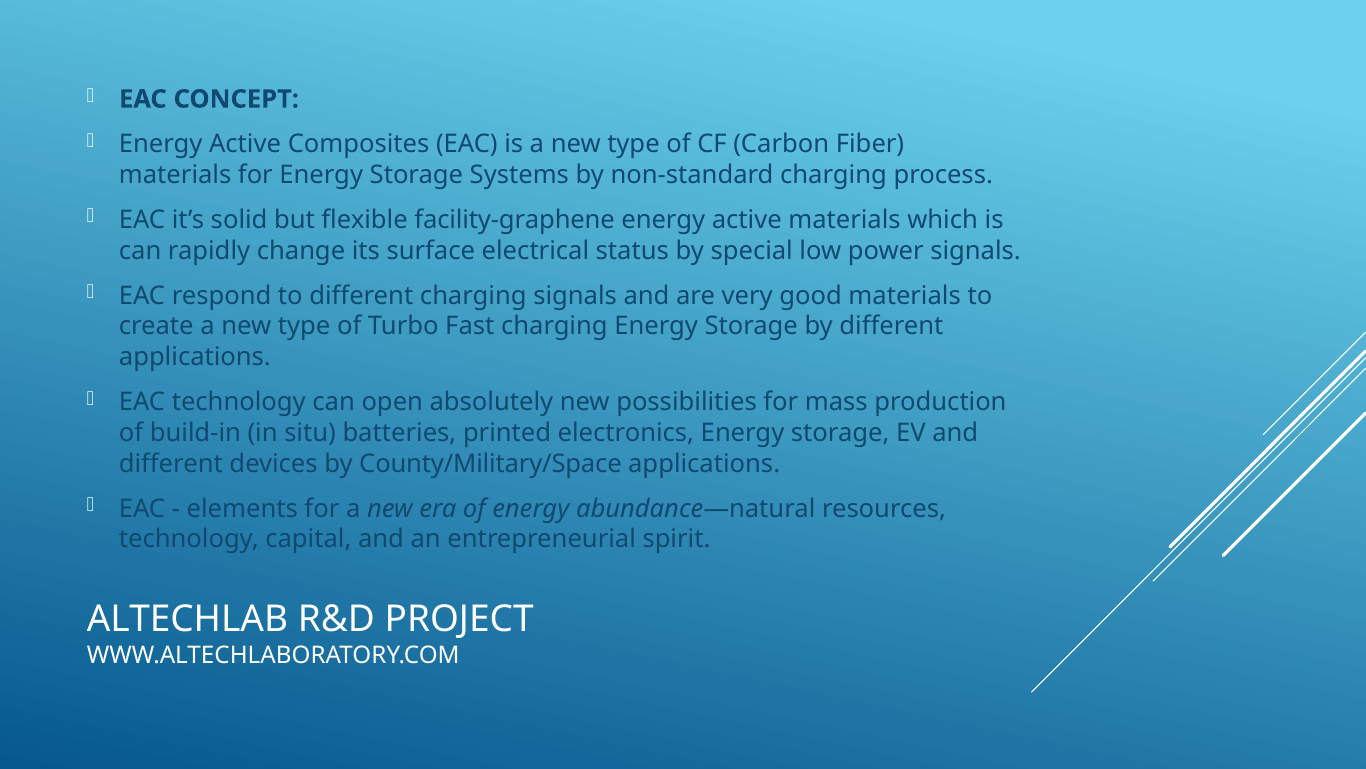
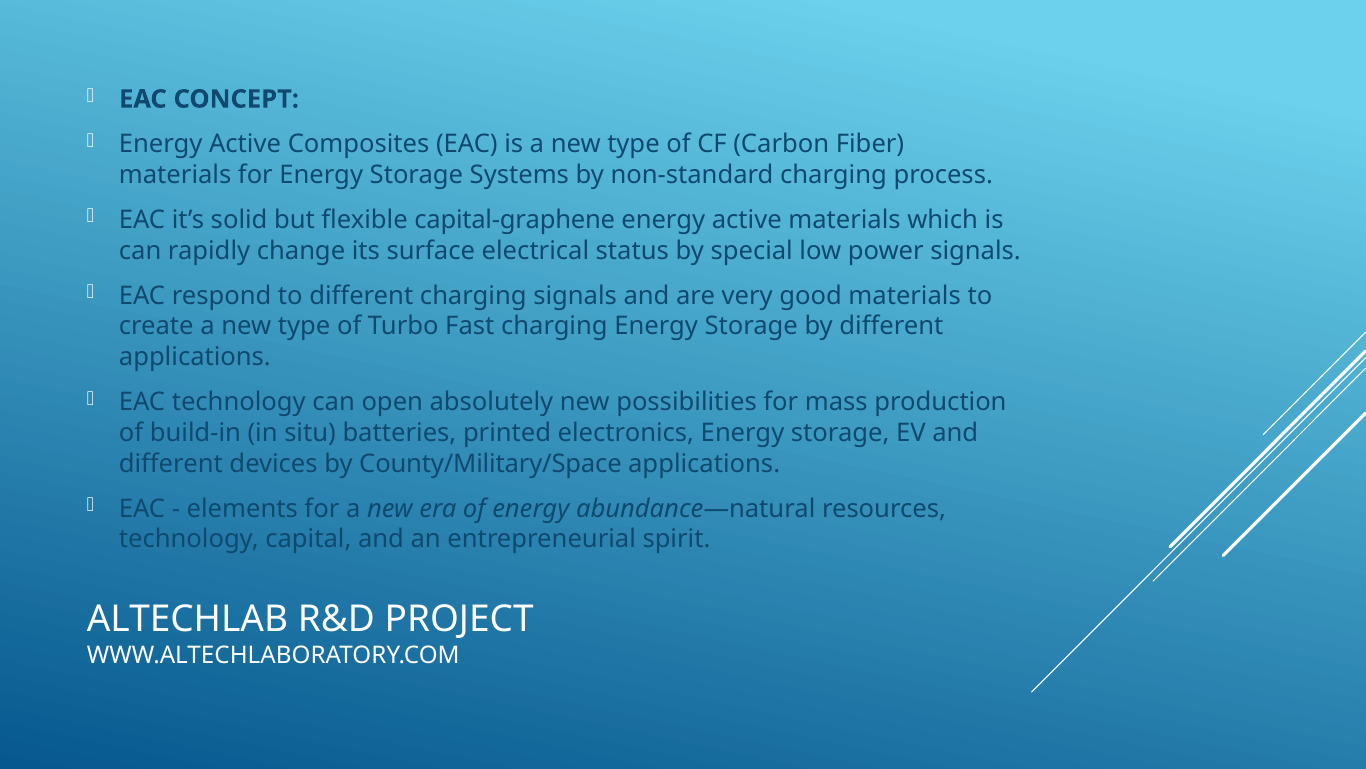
facility-graphene: facility-graphene -> capital-graphene (515, 220)
